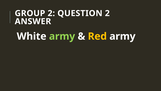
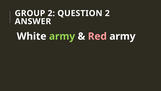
Red colour: yellow -> pink (97, 36)
